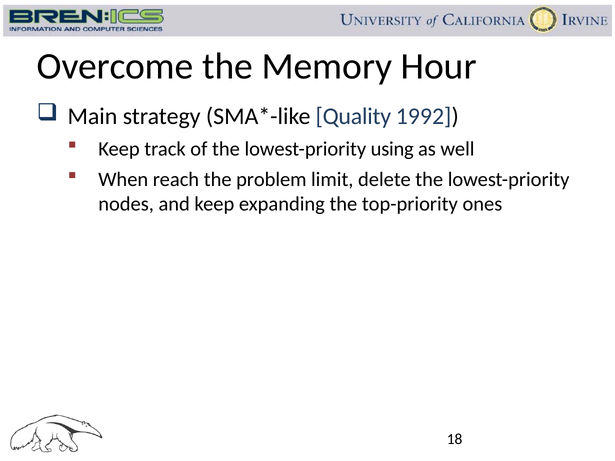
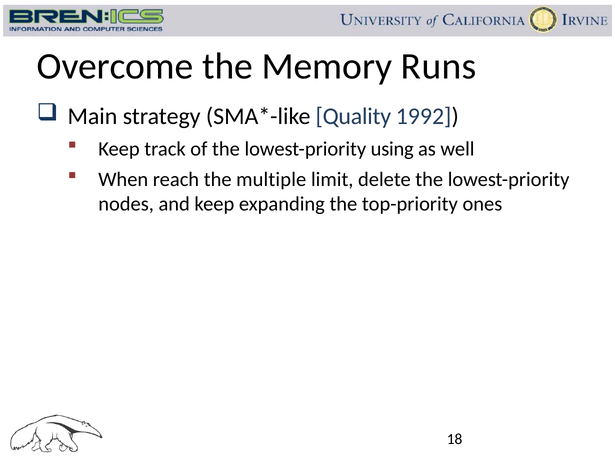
Hour: Hour -> Runs (439, 67)
problem: problem -> multiple (271, 180)
